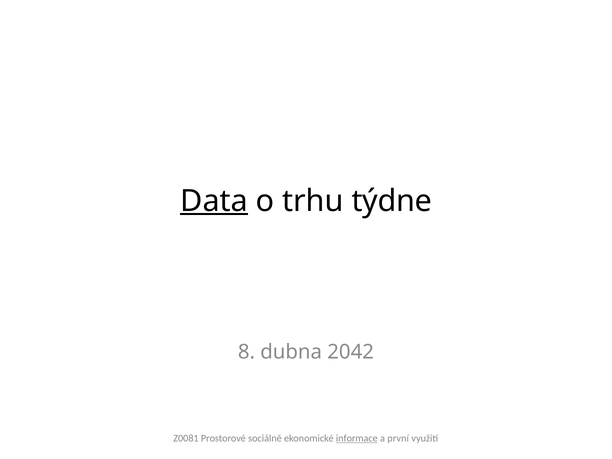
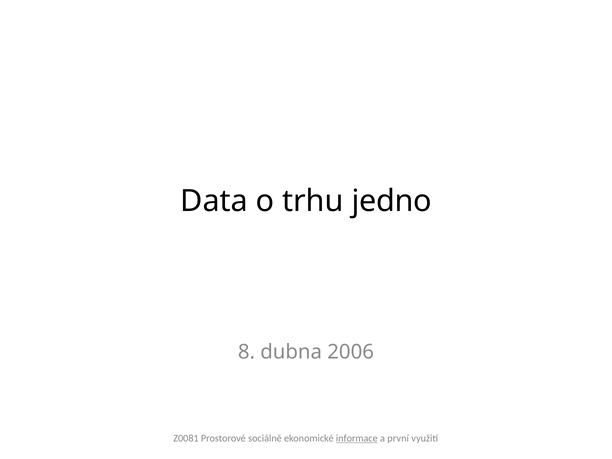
Data underline: present -> none (214, 201)
týdne: týdne -> jedno (392, 201)
2042: 2042 -> 2006 (351, 352)
